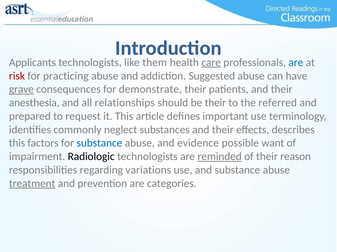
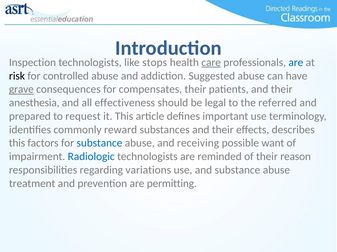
Applicants: Applicants -> Inspection (32, 63)
them: them -> stops (155, 63)
risk colour: red -> black (17, 76)
practicing: practicing -> controlled (66, 76)
demonstrate: demonstrate -> compensates (150, 90)
relationships: relationships -> effectiveness (125, 103)
be their: their -> legal (215, 103)
neglect: neglect -> reward (121, 130)
evidence: evidence -> receiving (198, 143)
Radiologic colour: black -> blue (91, 157)
reminded underline: present -> none (220, 157)
treatment underline: present -> none (32, 184)
categories: categories -> permitting (172, 184)
